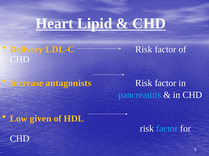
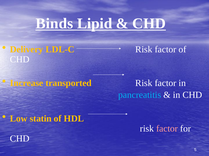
Heart: Heart -> Binds (54, 24)
antagonists: antagonists -> transported (69, 83)
given: given -> statin (41, 119)
factor colour: light blue -> pink (167, 129)
